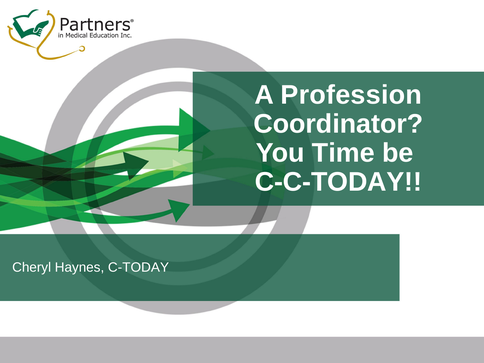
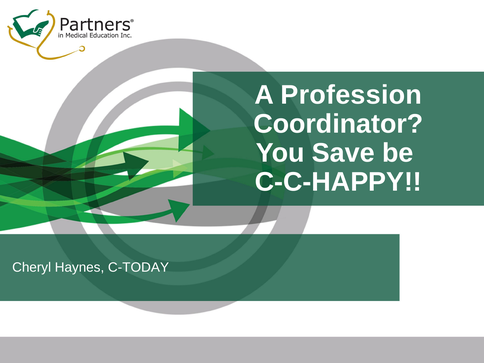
Time: Time -> Save (343, 153)
C-C-TODAY: C-C-TODAY -> C-C-HAPPY (338, 182)
